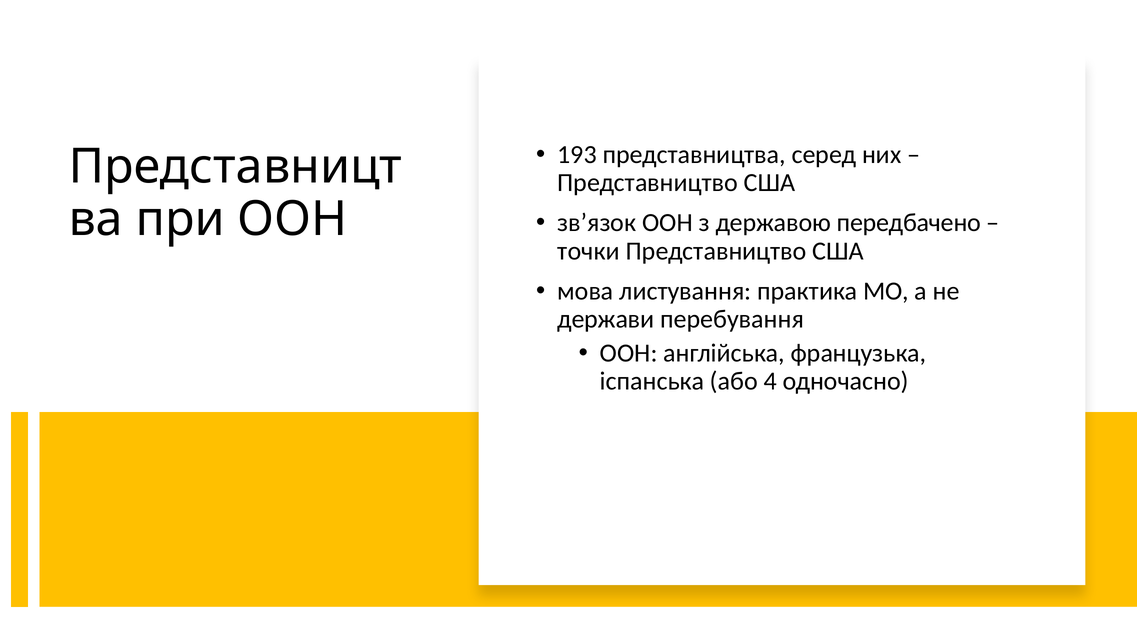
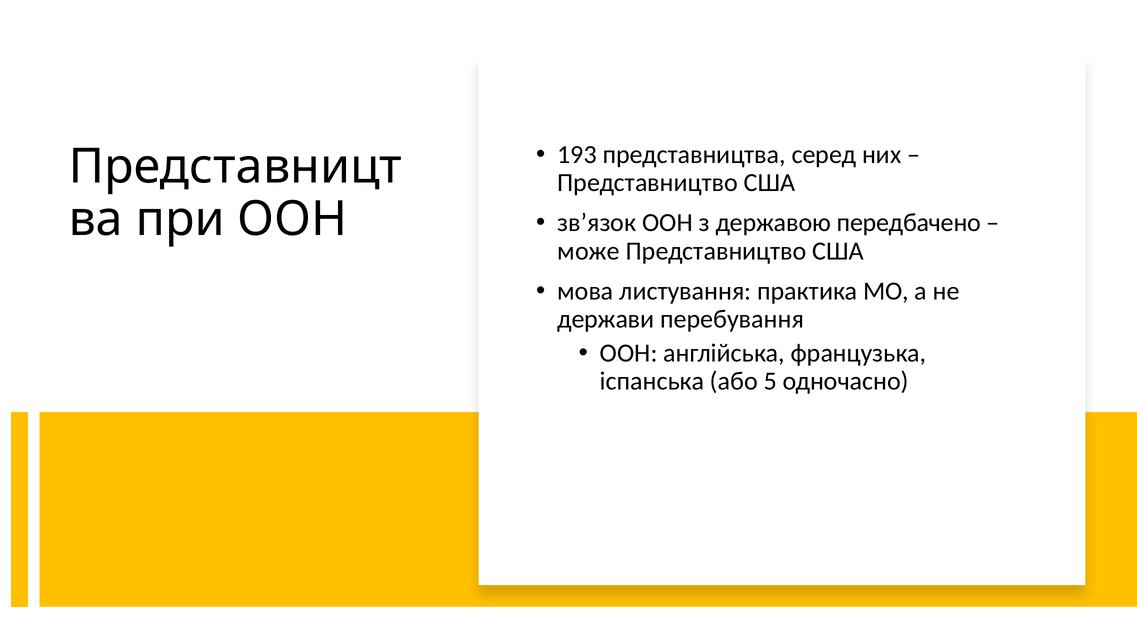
точки: точки -> може (589, 251)
4: 4 -> 5 (770, 381)
